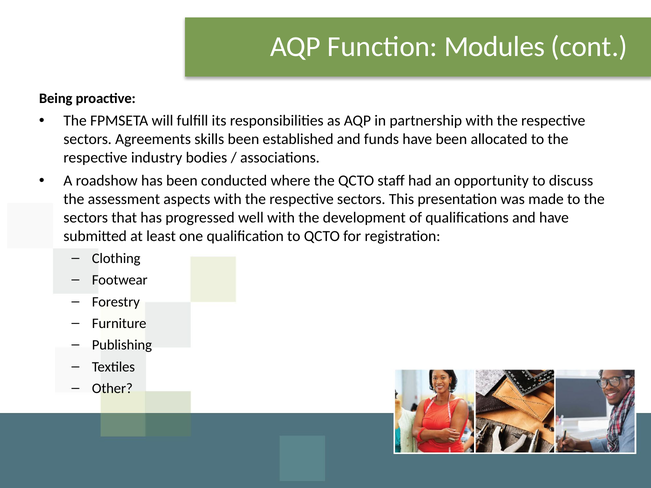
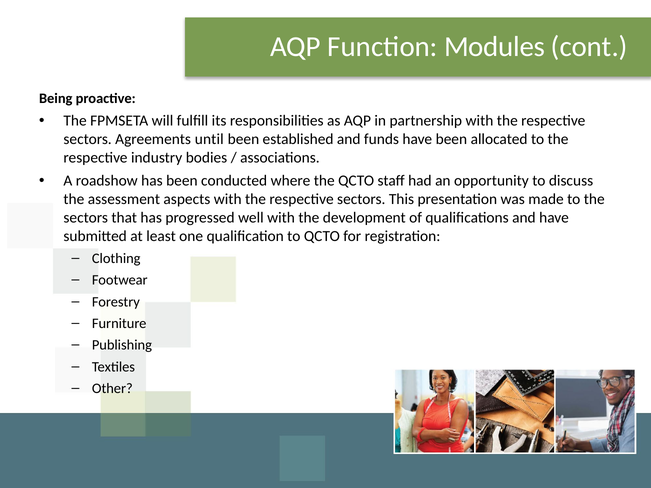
skills: skills -> until (209, 139)
